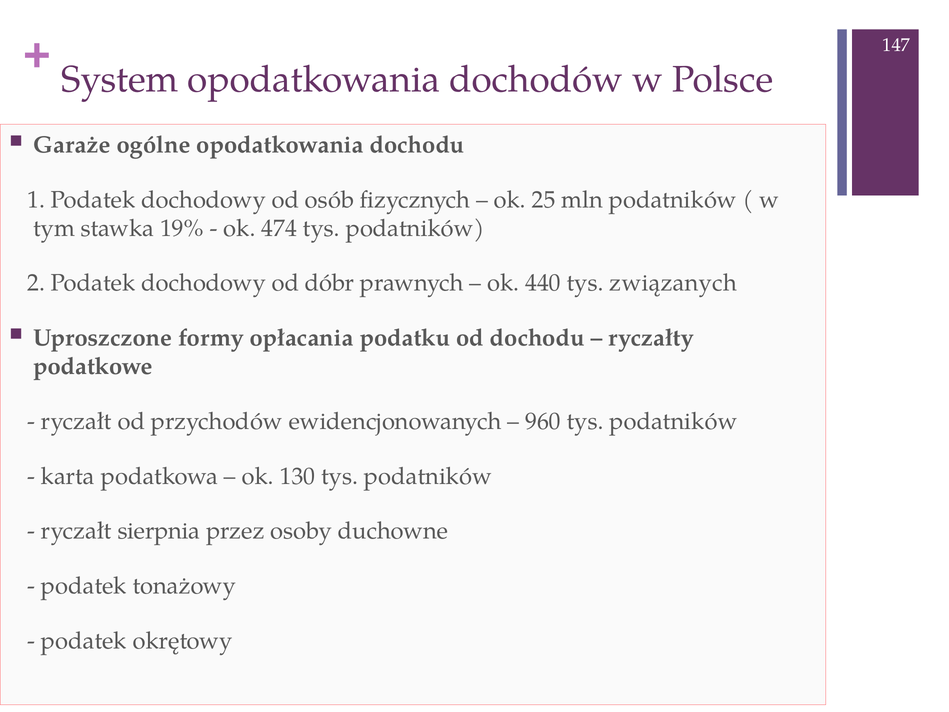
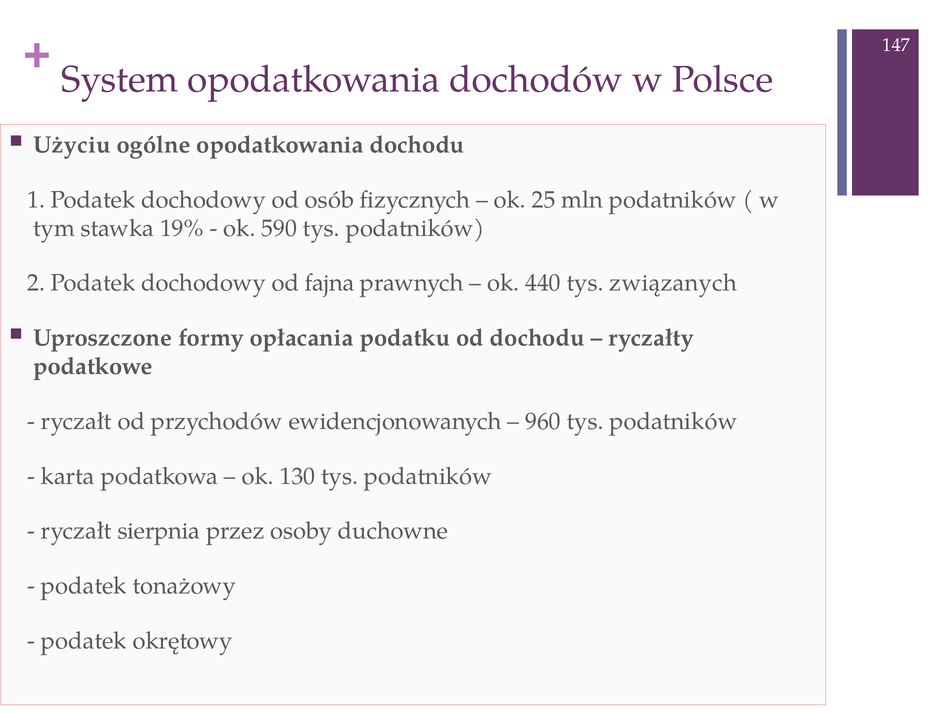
Garaże: Garaże -> Użyciu (72, 145)
474: 474 -> 590 (279, 228)
dóbr: dóbr -> fajna (330, 283)
